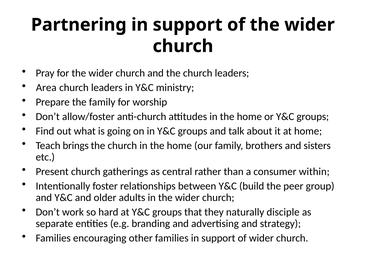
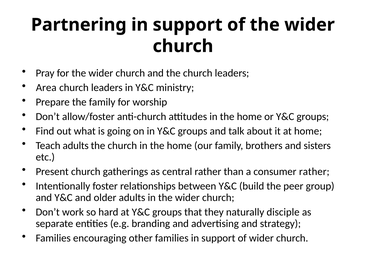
Teach brings: brings -> adults (76, 145)
consumer within: within -> rather (314, 171)
